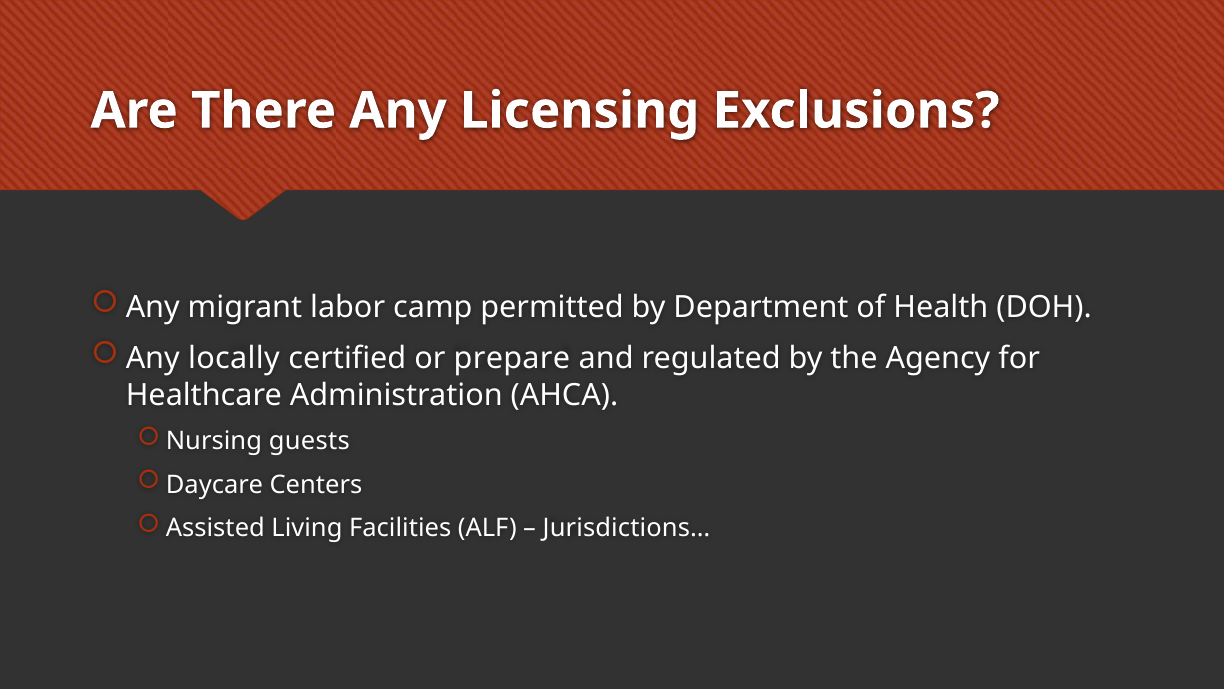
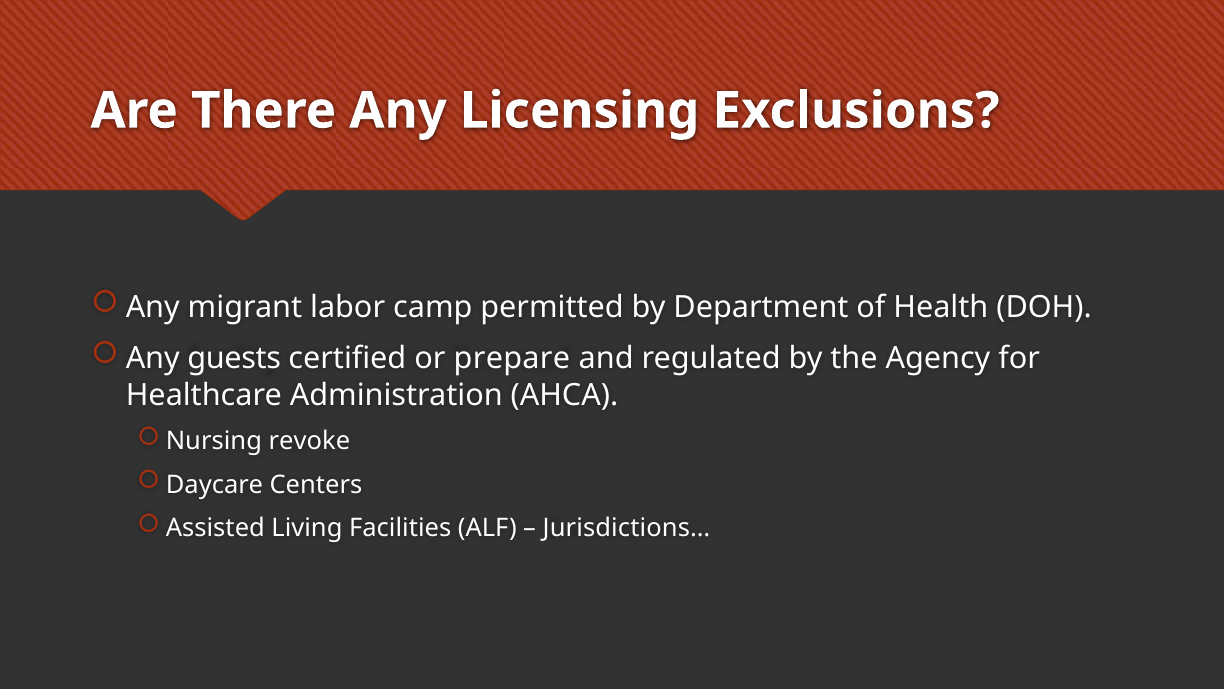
locally: locally -> guests (234, 358)
guests: guests -> revoke (309, 441)
